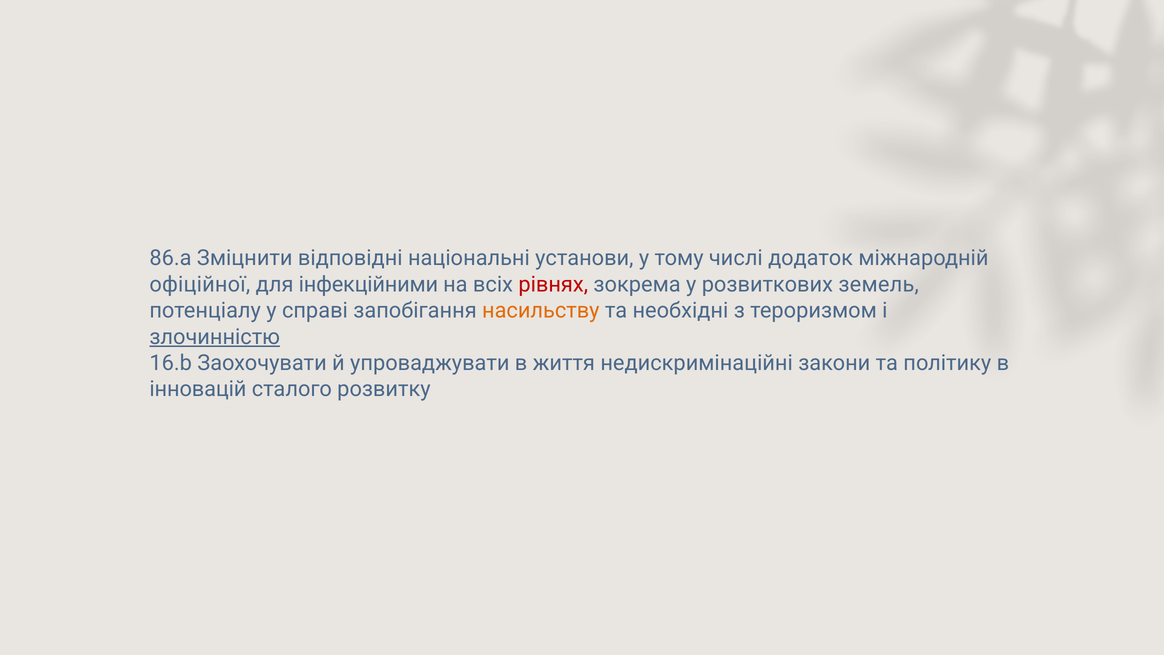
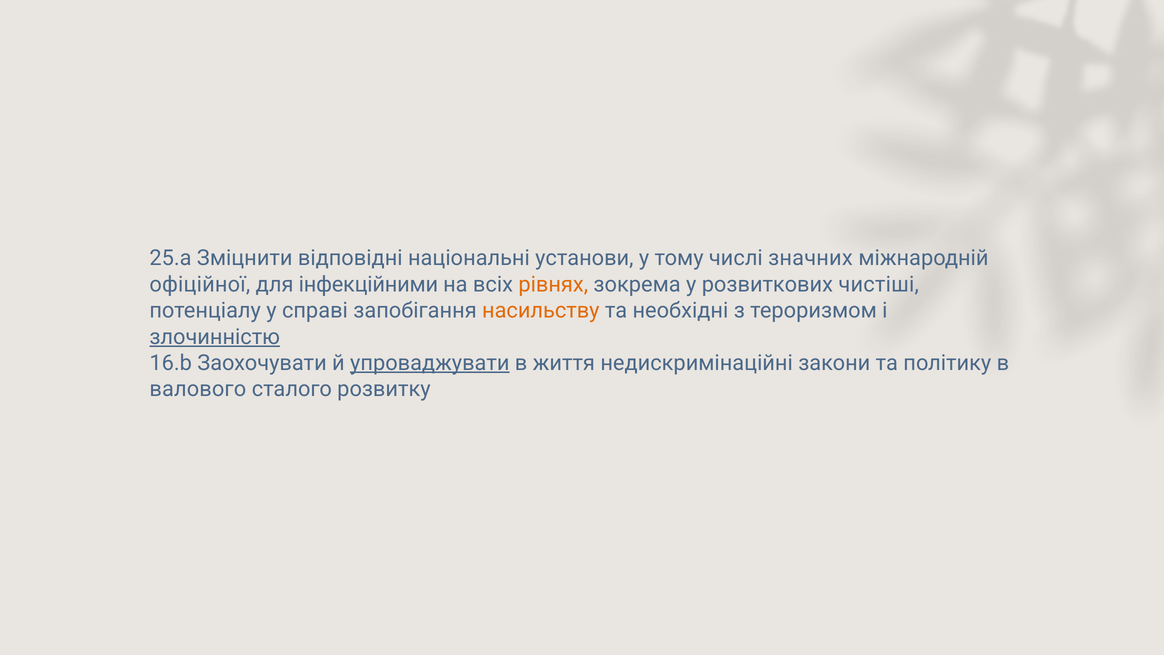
86.а: 86.а -> 25.а (171, 258)
додаток: додаток -> значних (810, 258)
рівнях colour: red -> orange (553, 284)
земель: земель -> чистіші (879, 284)
упроваджувати underline: none -> present (430, 363)
інновацій: інновацій -> валового (198, 389)
